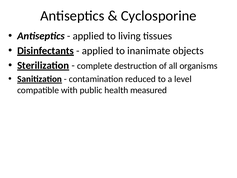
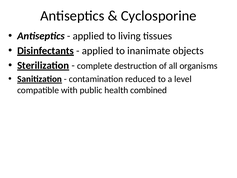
measured: measured -> combined (149, 90)
